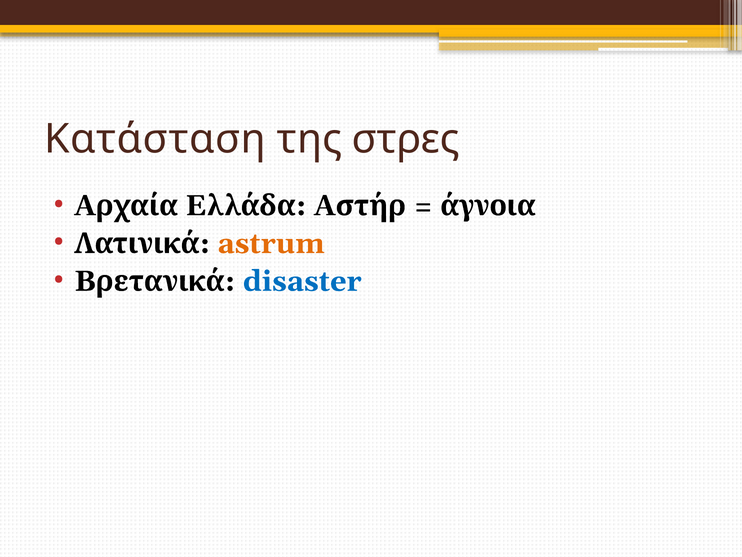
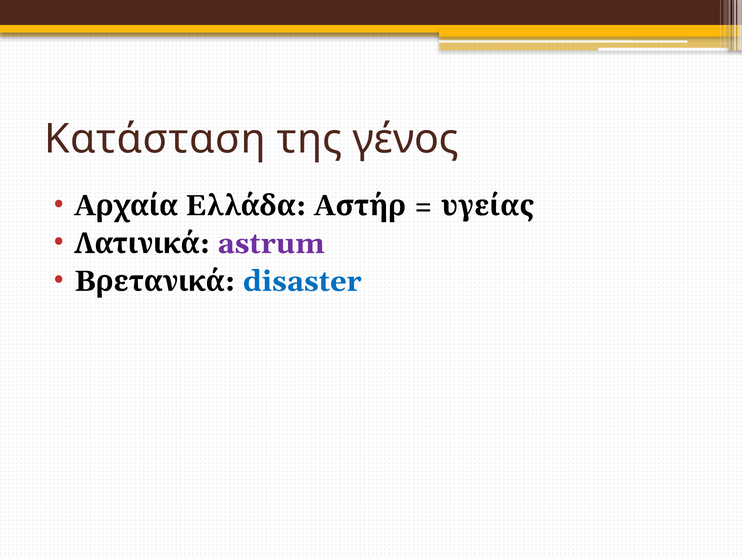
στρες: στρες -> γένος (406, 139)
άγνοια: άγνοια -> υγείας (488, 206)
astrum colour: orange -> purple (271, 243)
